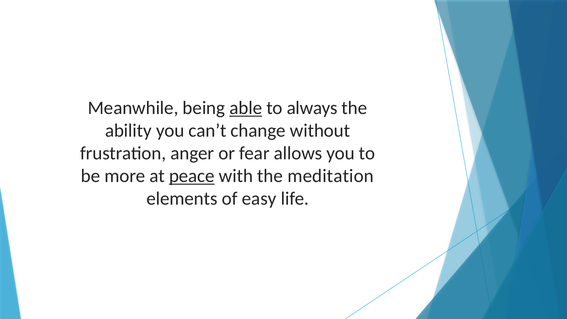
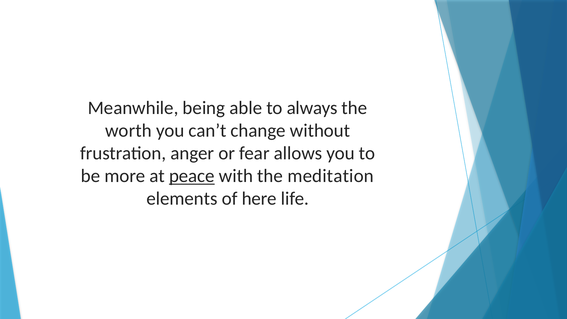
able underline: present -> none (246, 108)
ability: ability -> worth (128, 131)
easy: easy -> here (259, 199)
